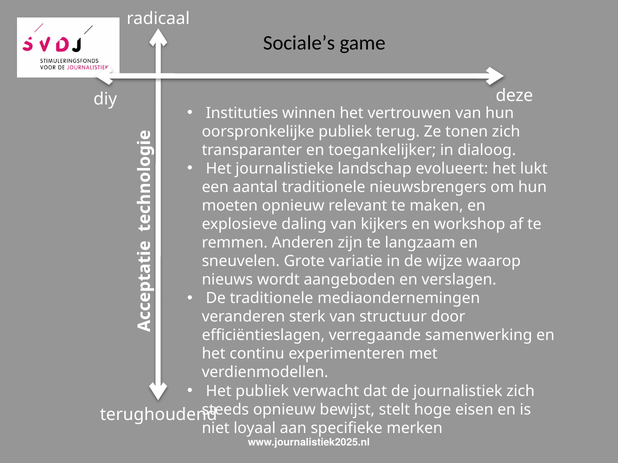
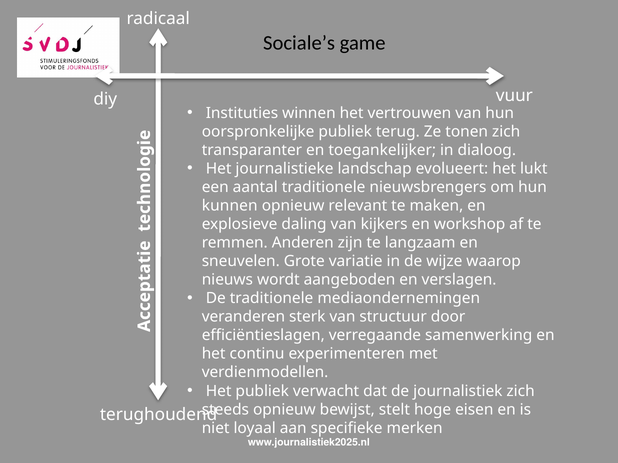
deze: deze -> vuur (514, 96)
moeten: moeten -> kunnen (230, 206)
